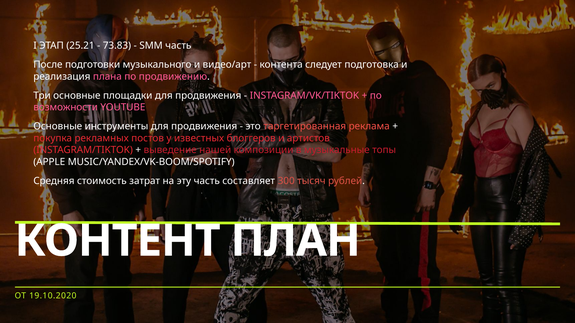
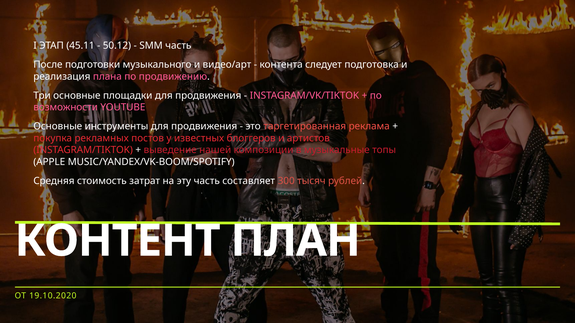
25.21: 25.21 -> 45.11 (80, 46)
73.83: 73.83 -> 50.12 (117, 46)
